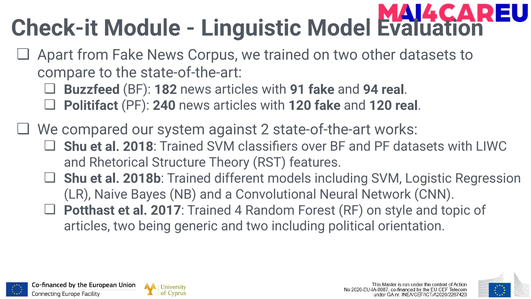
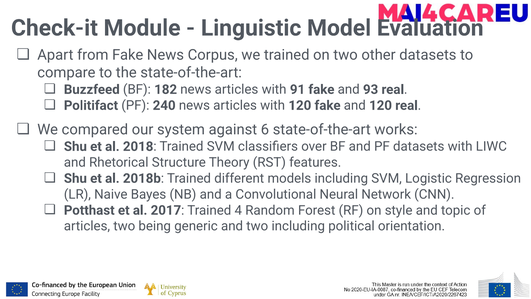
94: 94 -> 93 (371, 89)
2: 2 -> 6 (265, 130)
